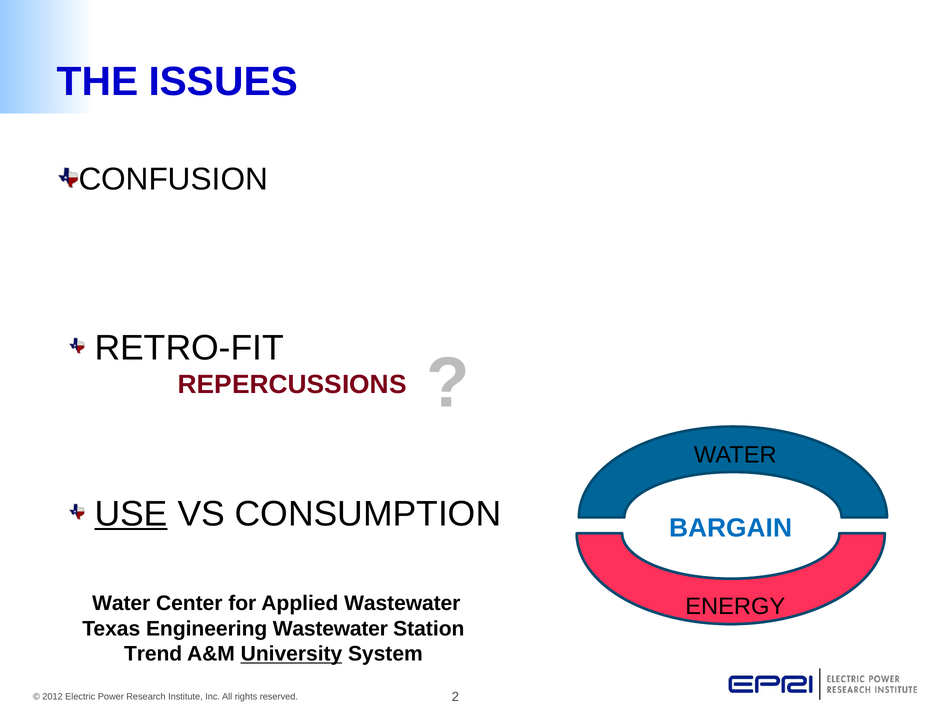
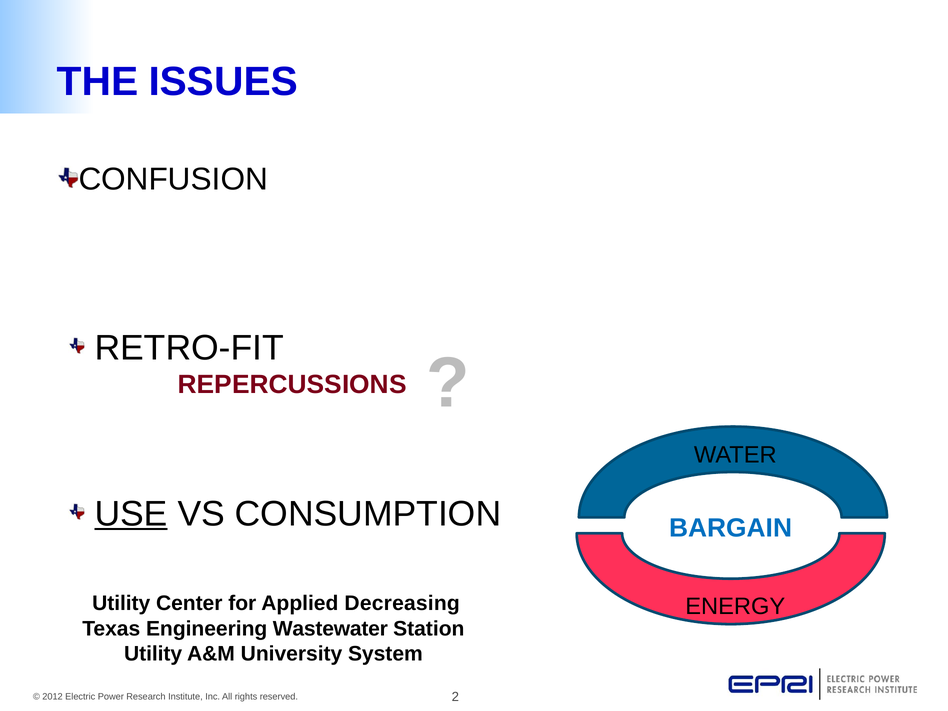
Water: Water -> Utility (121, 603)
Applied Wastewater: Wastewater -> Decreasing (402, 603)
Trend: Trend -> Utility (153, 654)
University underline: present -> none (291, 654)
